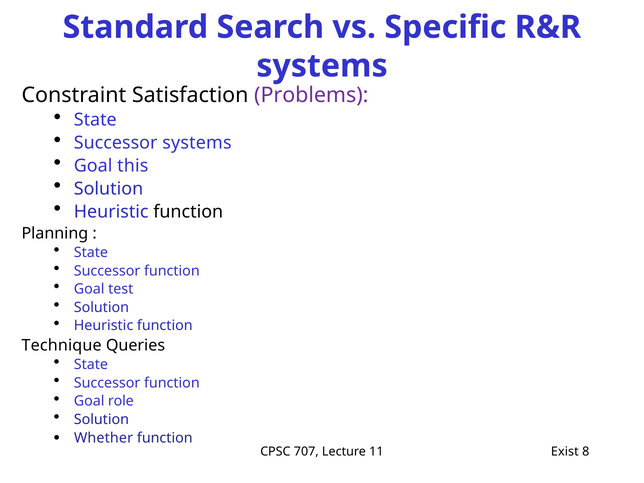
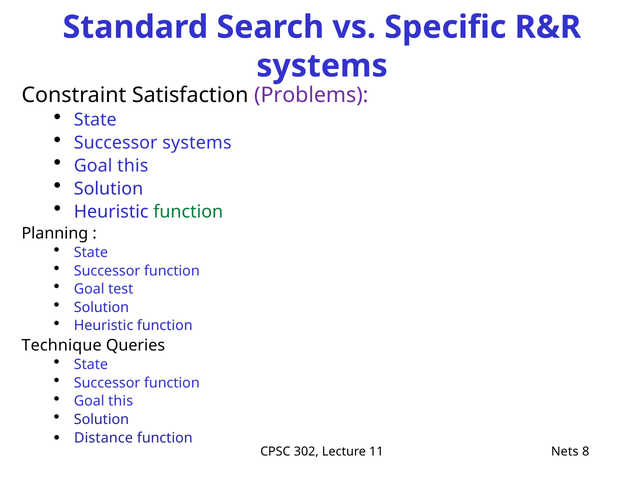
function colour: black -> green (188, 212)
role: role -> this (121, 401)
Whether: Whether -> Distance (104, 438)
707: 707 -> 302 (306, 452)
Exist: Exist -> Nets (565, 452)
